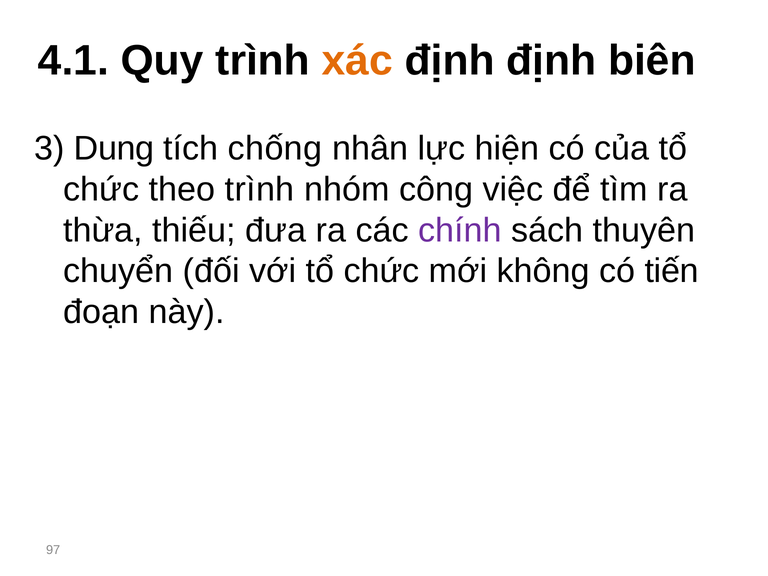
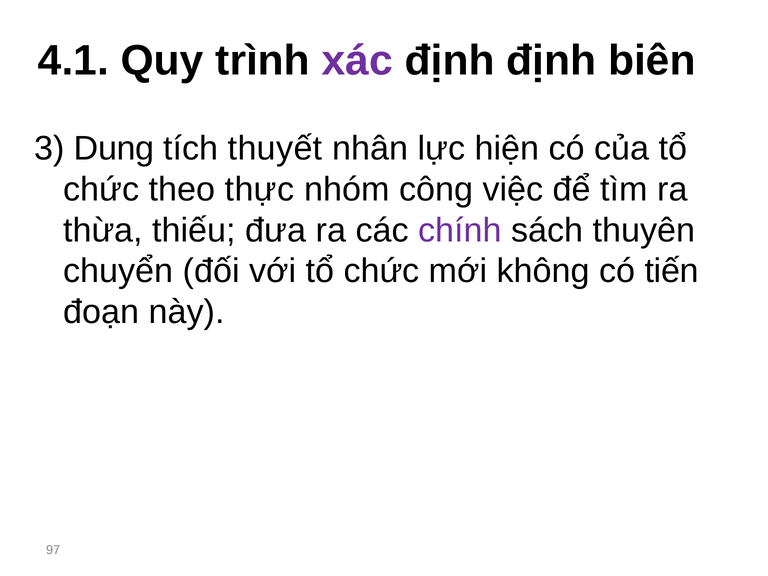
xác colour: orange -> purple (357, 61)
chống: chống -> thuyết (275, 148)
theo trình: trình -> thực (260, 189)
